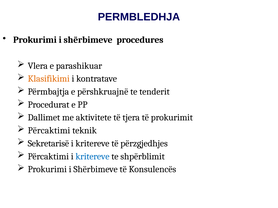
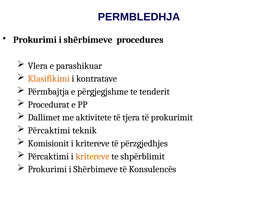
përshkruajnë: përshkruajnë -> përgjegjshme (103, 92)
Sekretarisë: Sekretarisë -> Komisionit (48, 144)
kritereve colour: blue -> orange (92, 157)
